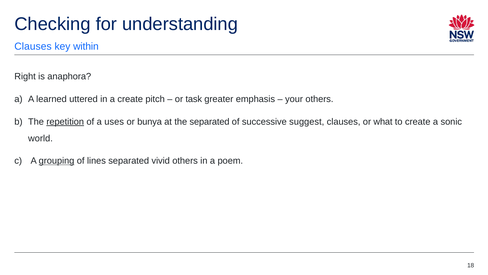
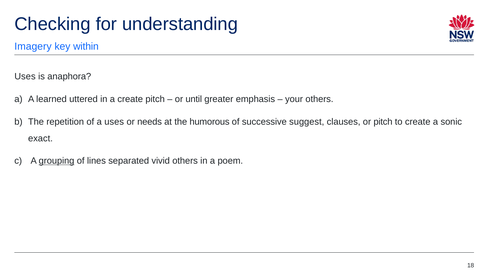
Clauses: Clauses -> Imagery (33, 46)
Right: Right -> Uses (25, 76)
task: task -> until (194, 99)
repetition underline: present -> none (65, 122)
bunya: bunya -> needs (150, 122)
the separated: separated -> humorous (210, 122)
or what: what -> pitch (383, 122)
world: world -> exact (40, 138)
